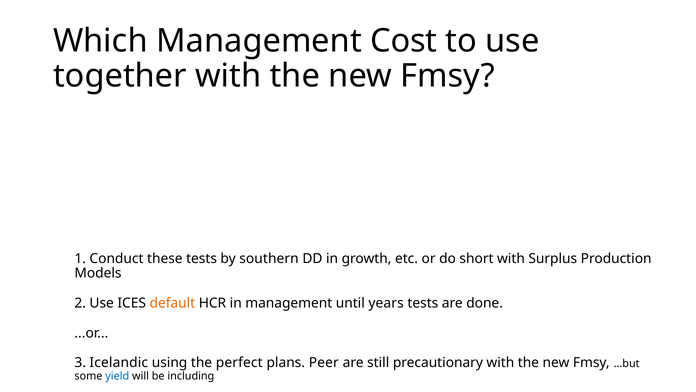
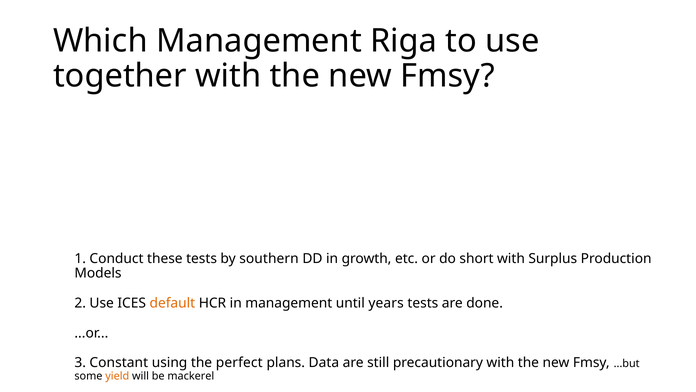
Cost: Cost -> Riga (404, 41)
Icelandic: Icelandic -> Constant (119, 362)
Peer: Peer -> Data (324, 362)
yield colour: blue -> orange (117, 376)
including: including -> mackerel (191, 376)
